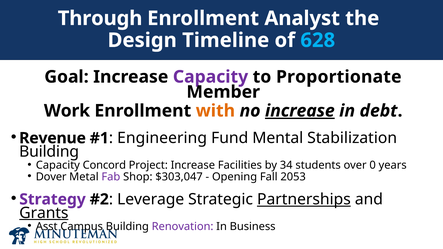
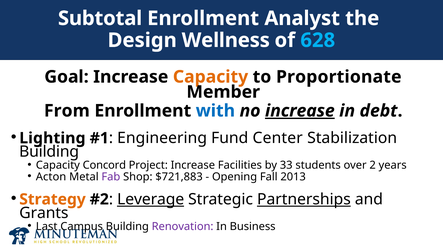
Through: Through -> Subtotal (100, 18)
Timeline: Timeline -> Wellness (226, 40)
Capacity colour: purple -> orange (211, 77)
Work: Work -> From (67, 111)
with colour: orange -> blue (215, 111)
Revenue: Revenue -> Lighting (52, 138)
Mental: Mental -> Center (278, 138)
34: 34 -> 33 (286, 165)
0: 0 -> 2 (373, 165)
Dover: Dover -> Acton (51, 177)
$303,047: $303,047 -> $721,883 (179, 177)
2053: 2053 -> 2013 (293, 177)
Strategy colour: purple -> orange (53, 199)
Leverage underline: none -> present (151, 199)
Grants underline: present -> none (44, 213)
Asst: Asst -> Last (47, 227)
